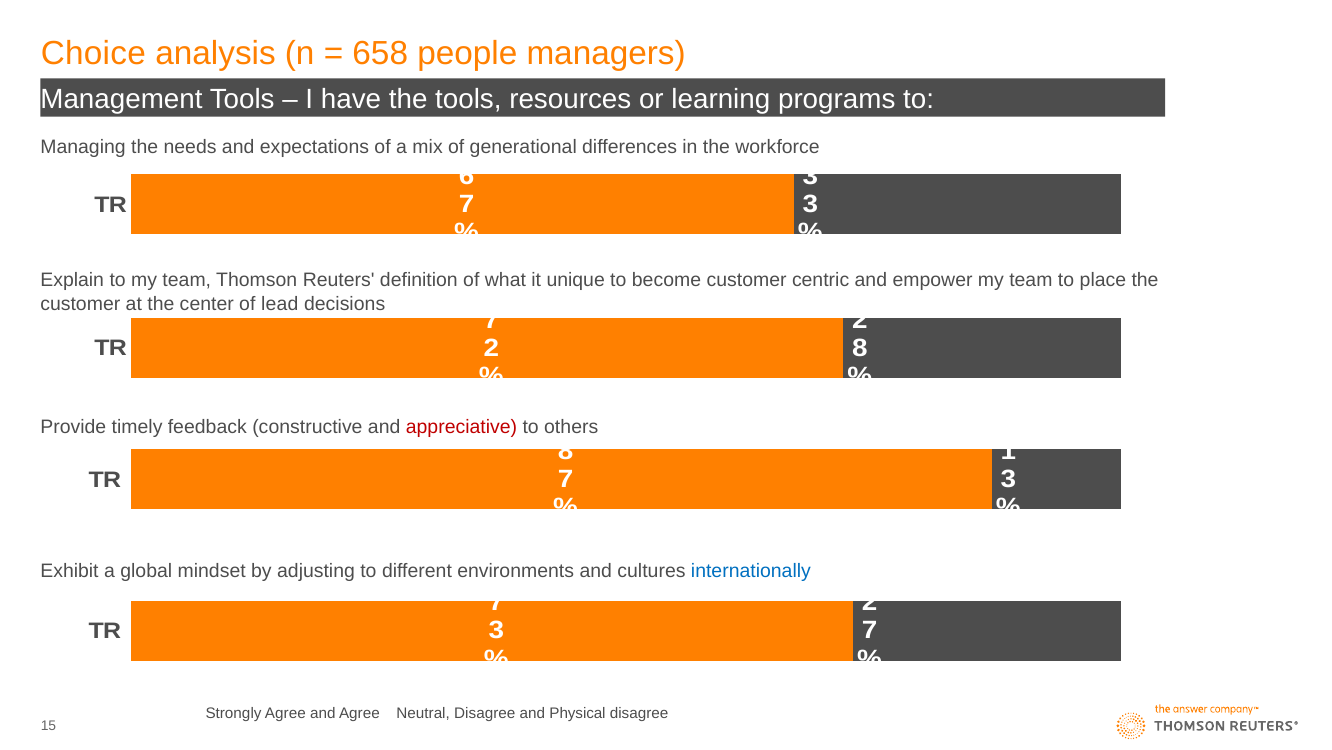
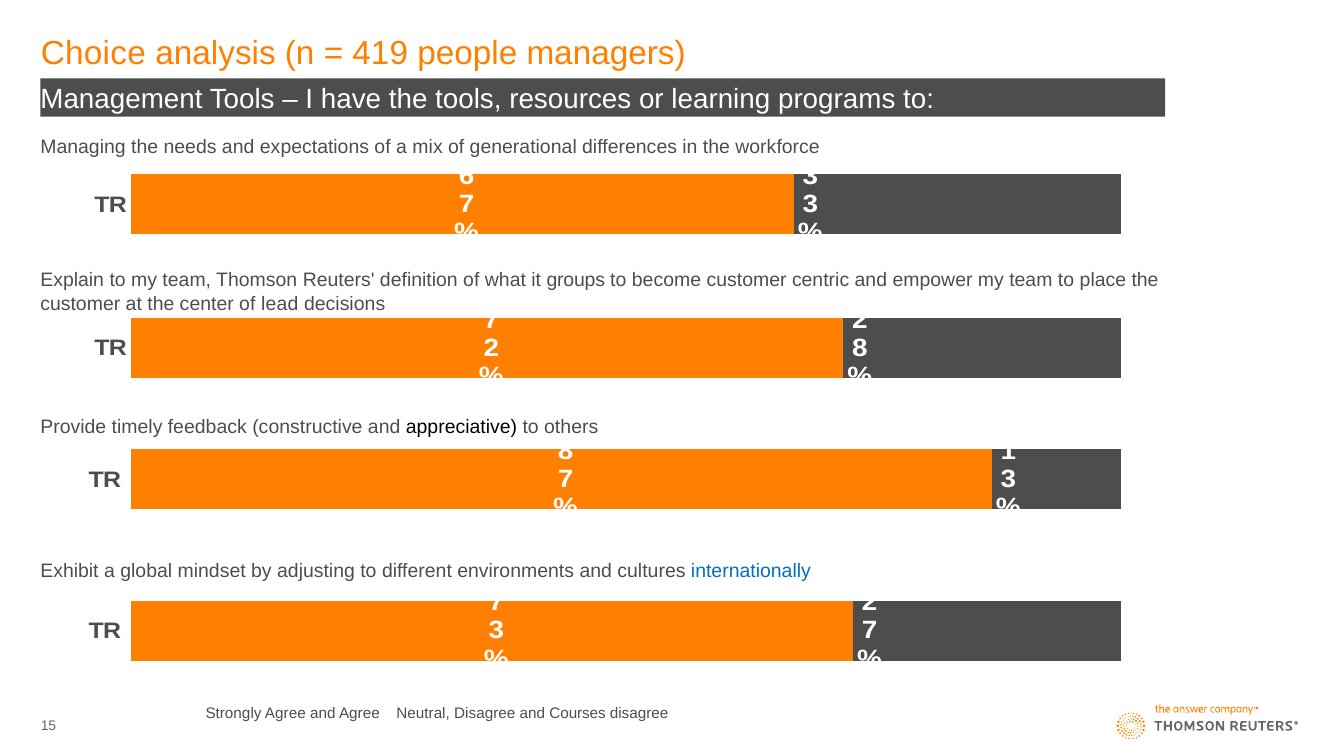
658: 658 -> 419 (380, 54)
unique: unique -> groups (576, 280)
appreciative colour: red -> black (462, 426)
Physical: Physical -> Courses (578, 713)
